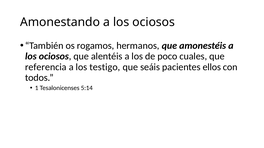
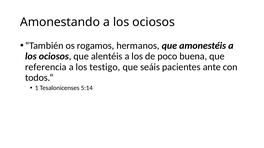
cuales: cuales -> buena (193, 56)
ellos: ellos -> ante (212, 67)
